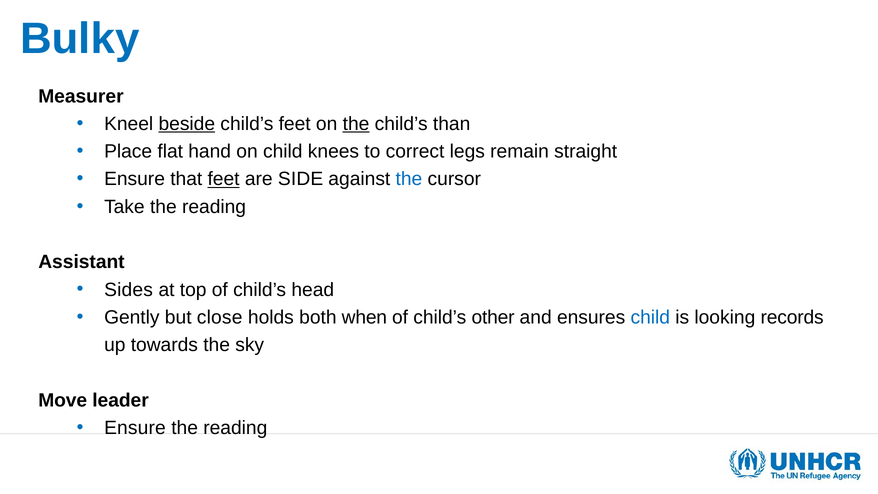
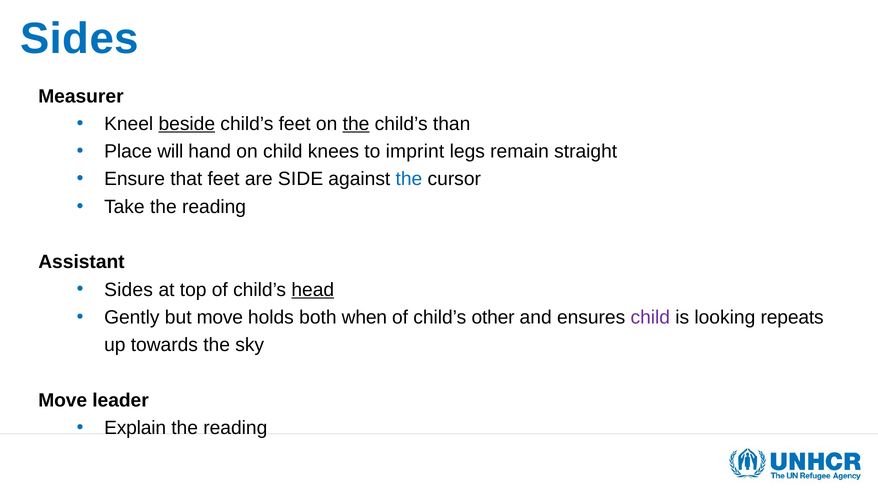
Bulky: Bulky -> Sides (80, 39)
flat: flat -> will (170, 151)
correct: correct -> imprint (415, 151)
feet underline: present -> none (224, 179)
head underline: none -> present (313, 290)
but close: close -> move (220, 317)
child colour: blue -> purple (650, 317)
records: records -> repeats (792, 317)
Ensure: Ensure -> Explain (135, 428)
